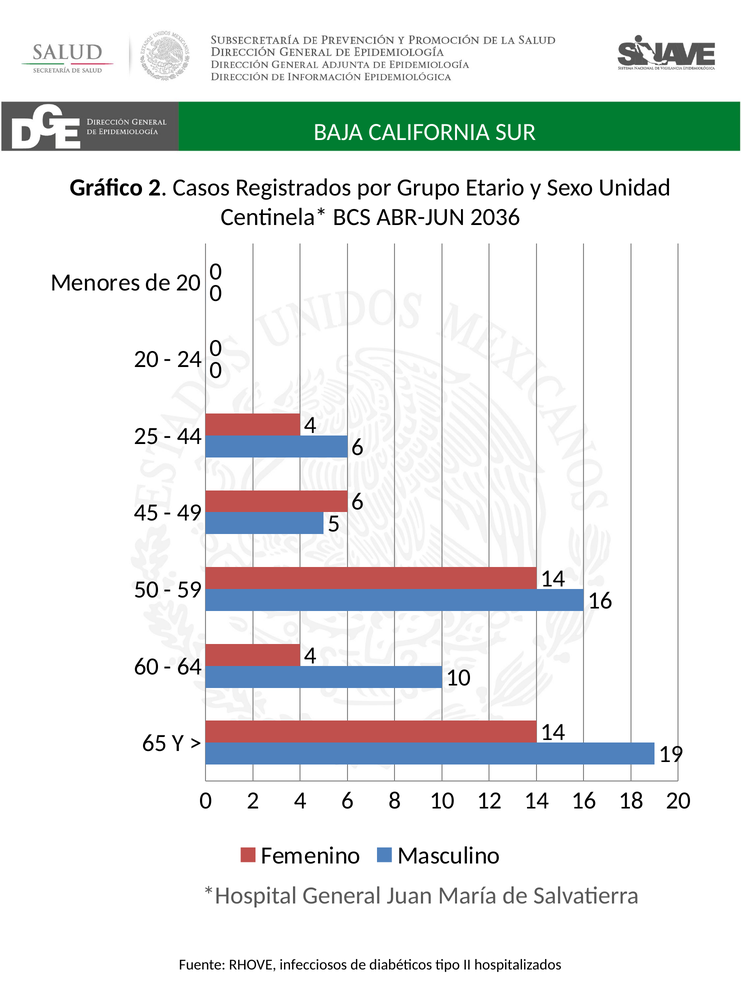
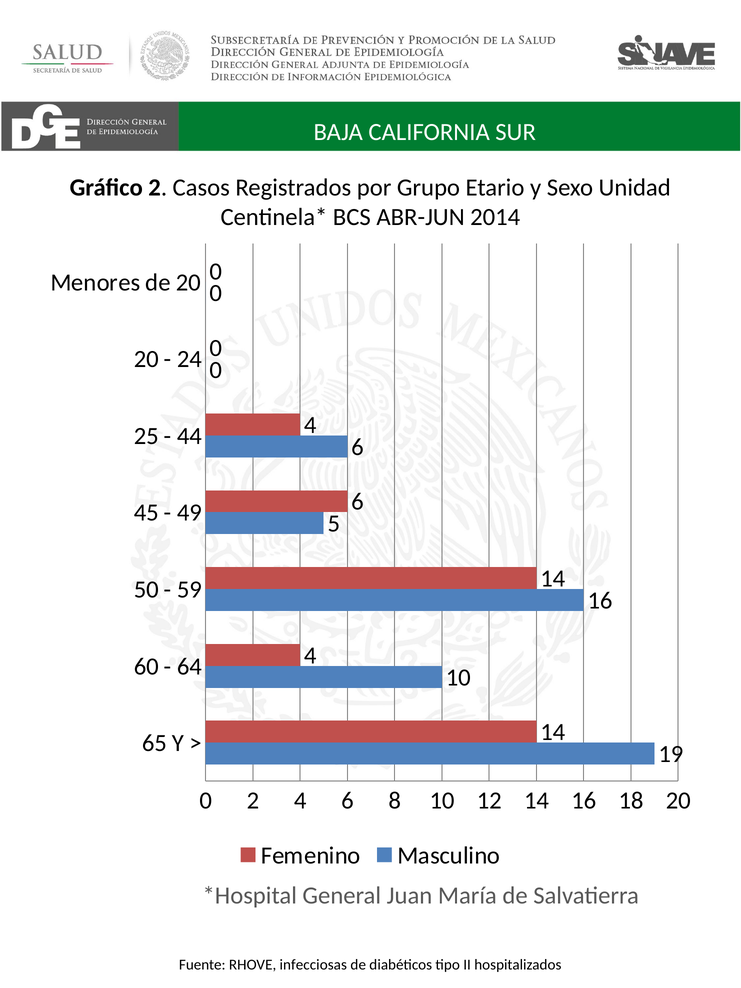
2036: 2036 -> 2014 (495, 217)
infecciosos: infecciosos -> infecciosas (313, 965)
